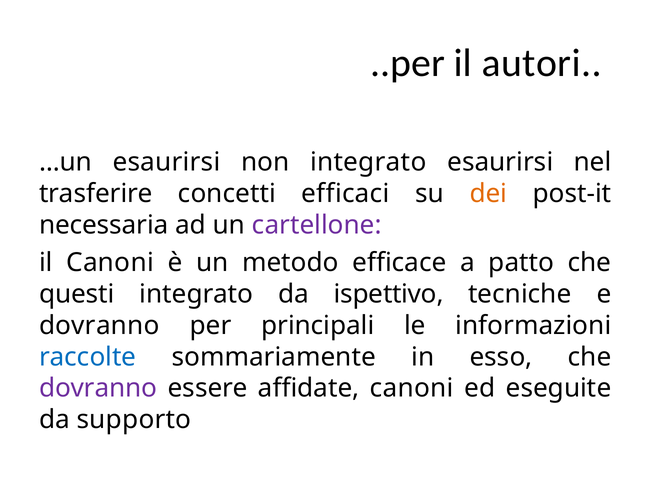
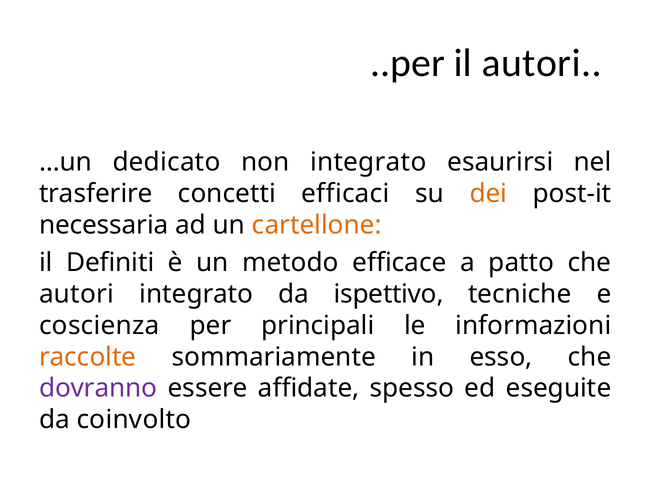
…un esaurirsi: esaurirsi -> dedicato (167, 162)
cartellone colour: purple -> orange (317, 225)
il Canoni: Canoni -> Definiti (110, 263)
questi: questi -> autori (77, 294)
dovranno: dovranno -> coscienza (99, 326)
raccolte colour: blue -> orange (88, 357)
affidate canoni: canoni -> spesso (412, 389)
supporto: supporto -> coinvolto (134, 420)
